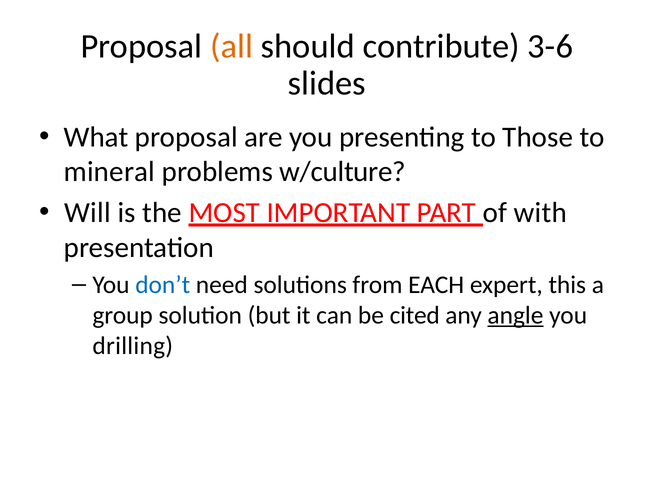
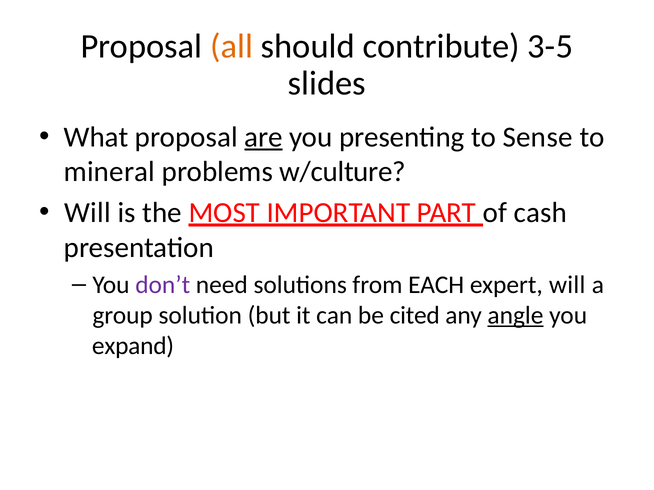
3-6: 3-6 -> 3-5 (550, 46)
are underline: none -> present (263, 137)
Those: Those -> Sense (538, 137)
with: with -> cash (540, 213)
don’t colour: blue -> purple (163, 285)
expert this: this -> will (567, 285)
drilling: drilling -> expand (133, 346)
